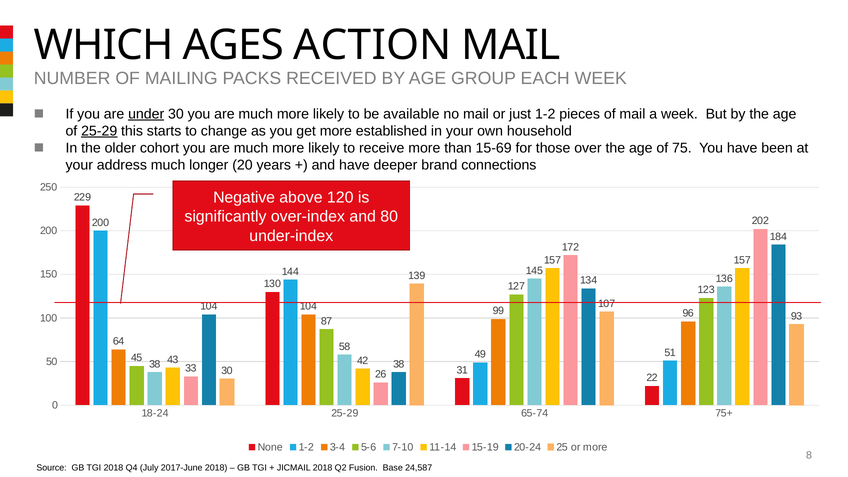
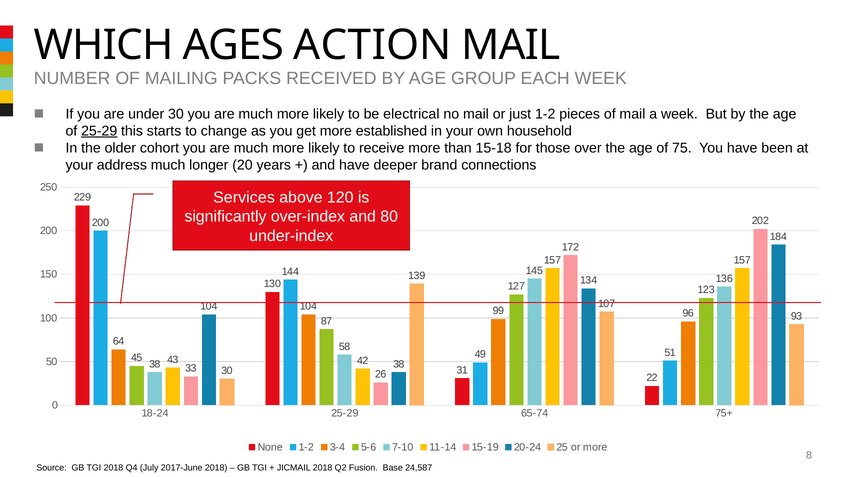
under underline: present -> none (146, 114)
available: available -> electrical (411, 114)
15-69: 15-69 -> 15-18 (494, 148)
Negative: Negative -> Services (244, 198)
